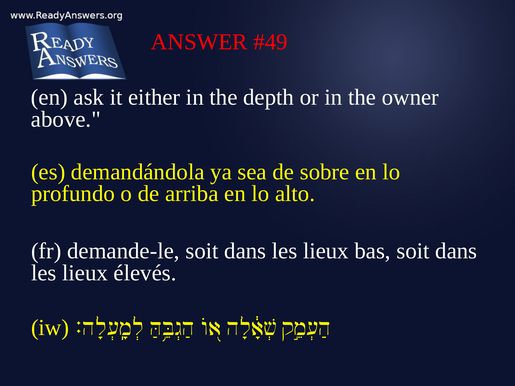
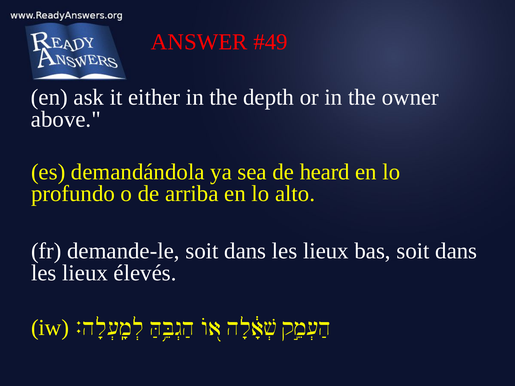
sobre: sobre -> heard (325, 172)
